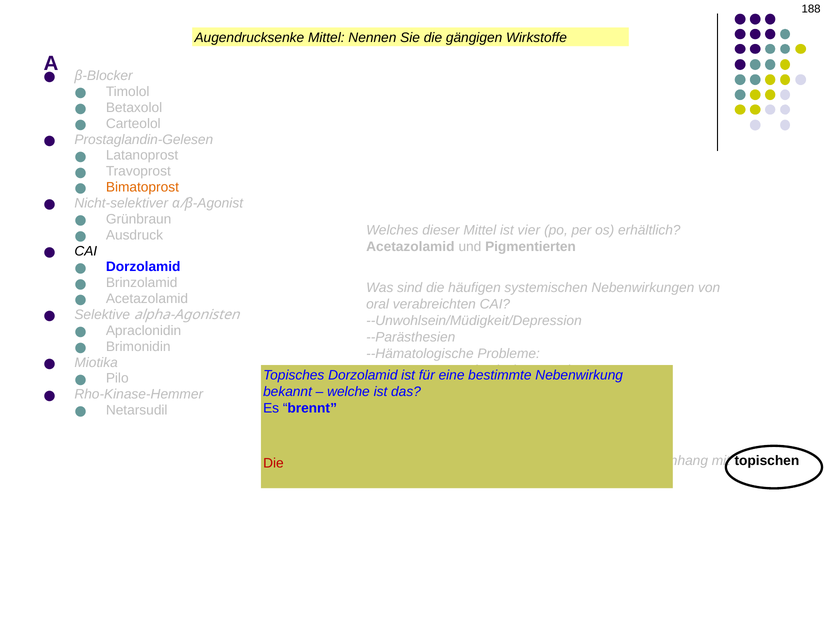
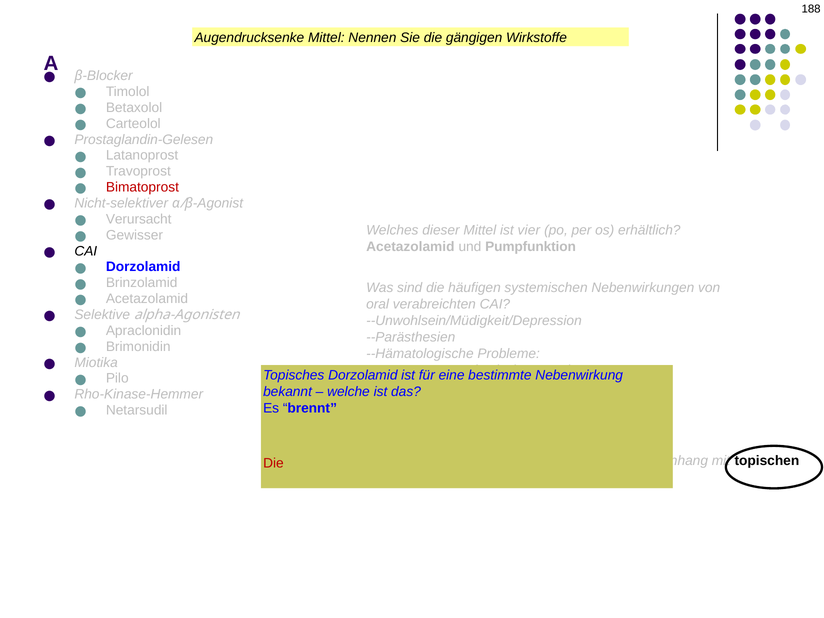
Bimatoprost colour: orange -> red (142, 187)
Grünbraun: Grünbraun -> Verursacht (139, 219)
Ausdruck: Ausdruck -> Gewisser (134, 235)
Pigmentierten: Pigmentierten -> Pumpfunktion (531, 246)
